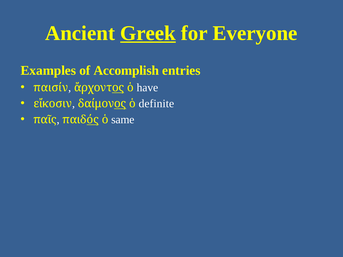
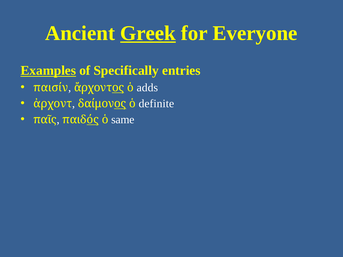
Examples underline: none -> present (48, 71)
Accomplish: Accomplish -> Specifically (126, 71)
have: have -> adds (147, 88)
εἴκοσιν: εἴκοσιν -> ἀρχοντ (53, 104)
